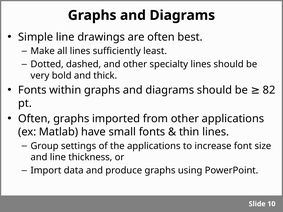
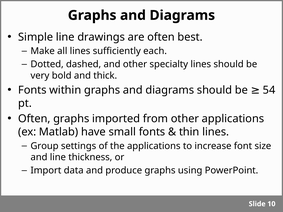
least: least -> each (155, 51)
82: 82 -> 54 (269, 90)
